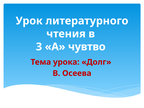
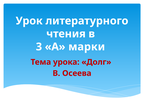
чувтво: чувтво -> марки (87, 47)
